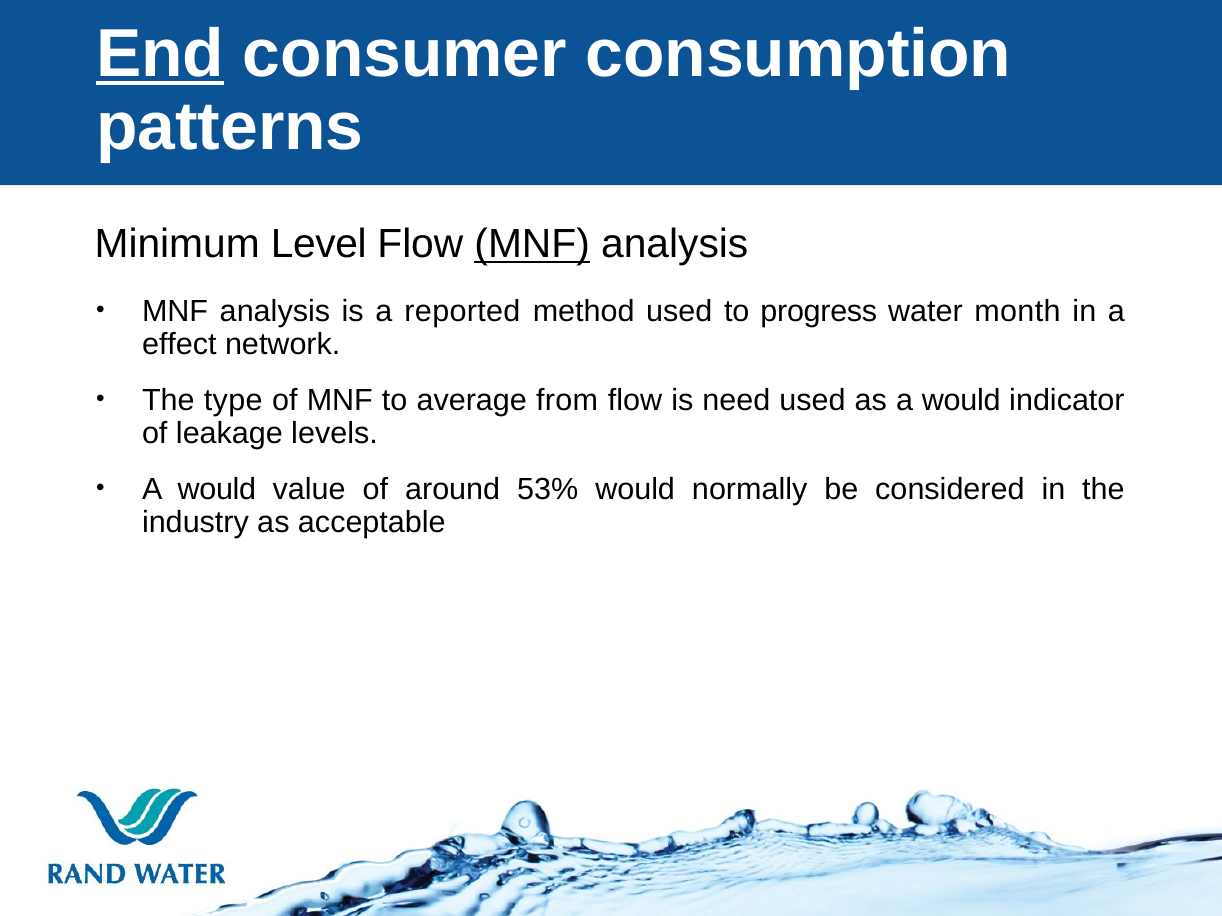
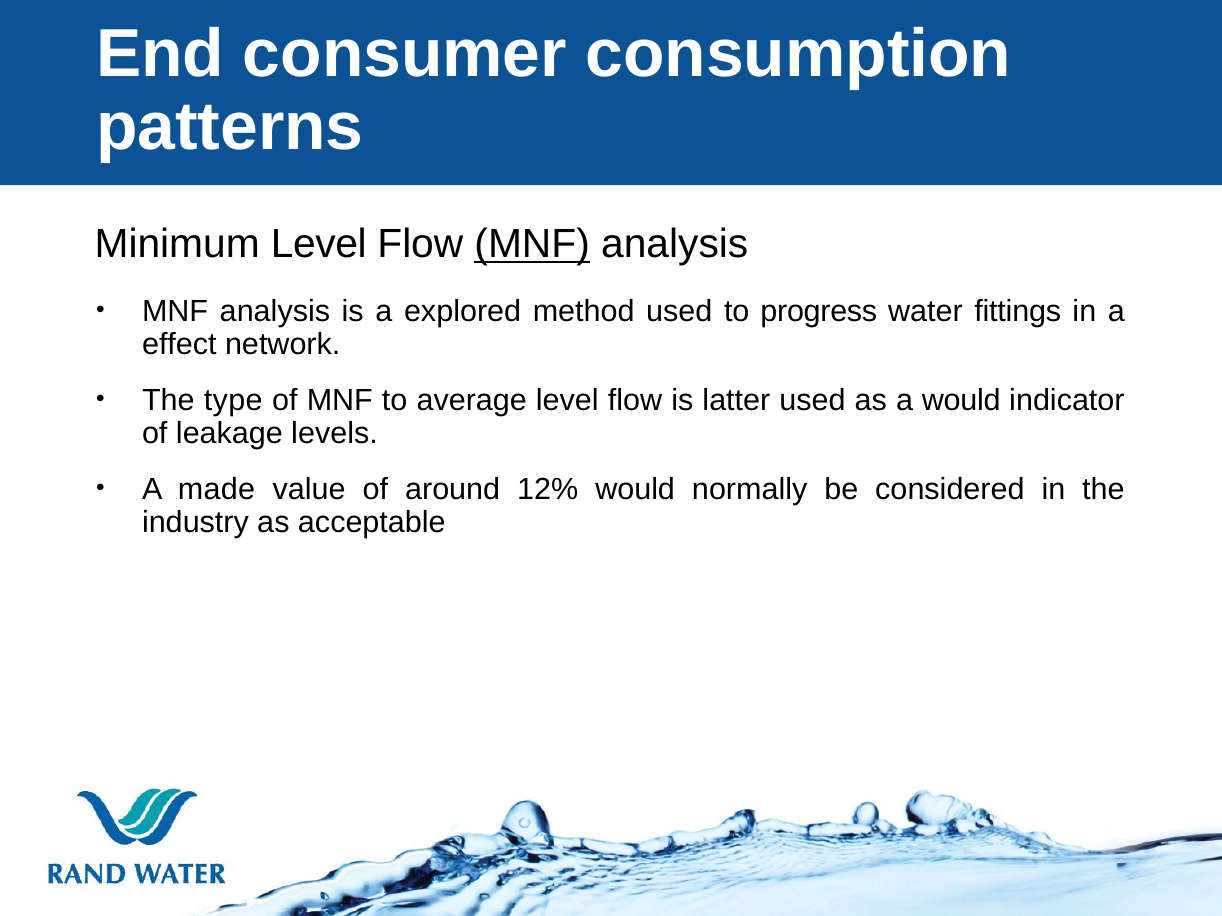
End underline: present -> none (160, 54)
reported: reported -> explored (463, 311)
month: month -> fittings (1018, 311)
average from: from -> level (567, 400)
need: need -> latter (736, 400)
would: would -> made (217, 489)
53%: 53% -> 12% (548, 489)
